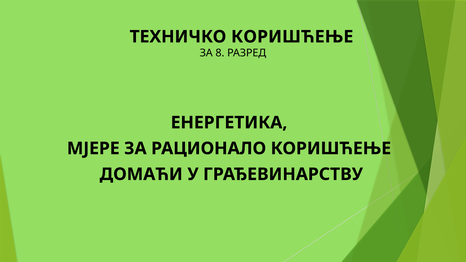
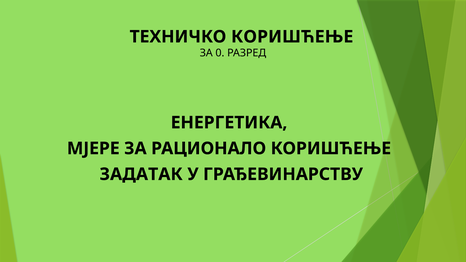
8: 8 -> 0 (220, 53)
ДОМАЋИ: ДОМАЋИ -> ЗАДАТАК (141, 174)
